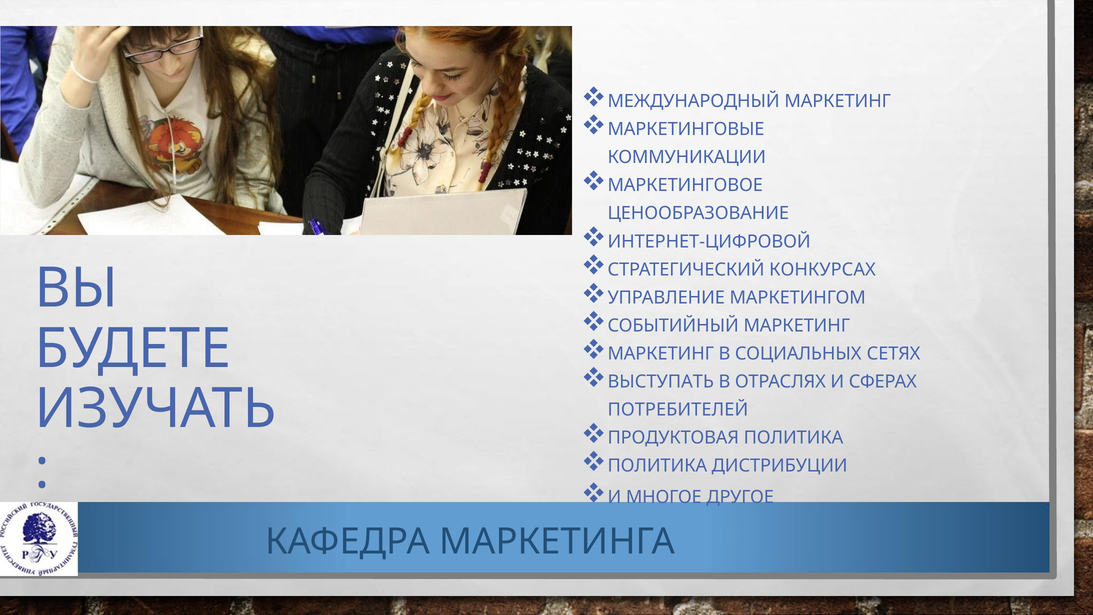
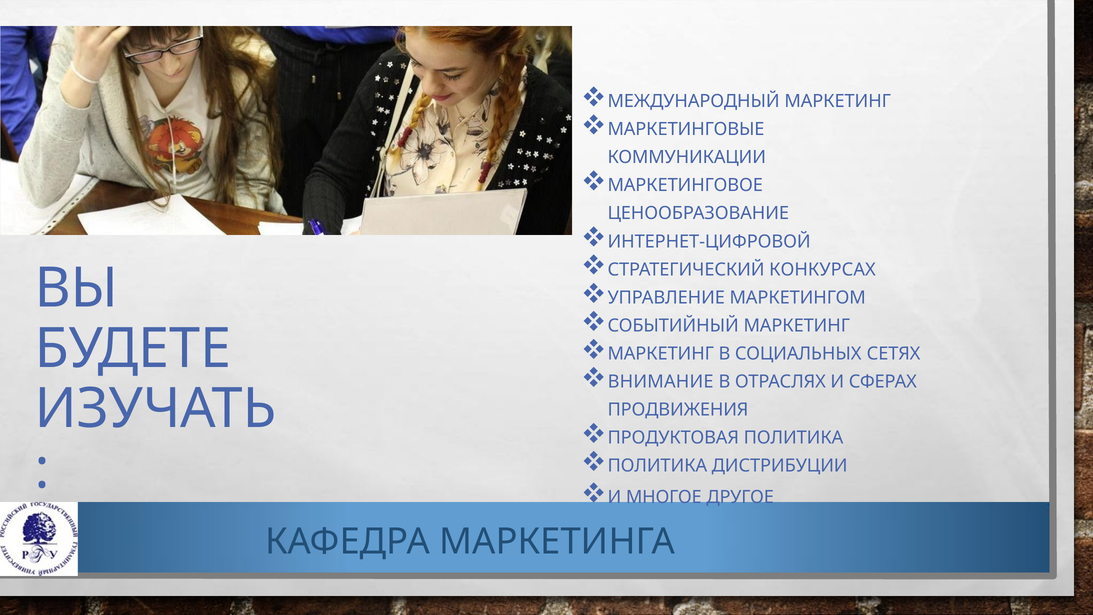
ВЫСТУПАТЬ: ВЫСТУПАТЬ -> ВНИМАНИЕ (661, 382)
ПОТРЕБИТЕЛЕЙ: ПОТРЕБИТЕЛЕЙ -> ПРОДВИЖЕНИЯ (678, 410)
